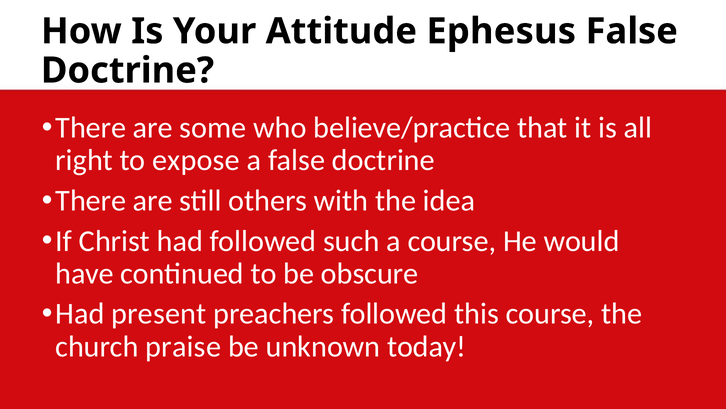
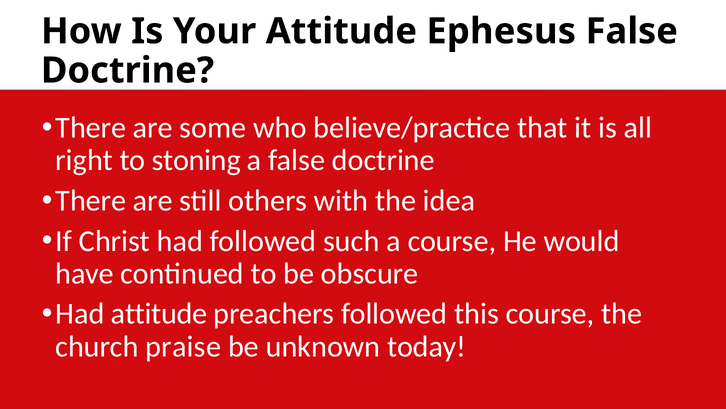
expose: expose -> stoning (196, 160)
Had present: present -> attitude (159, 313)
